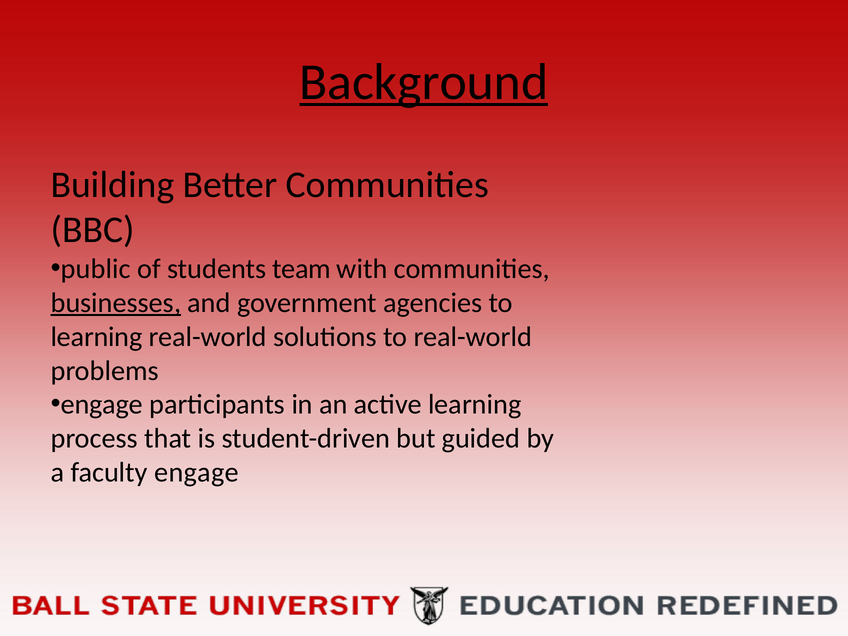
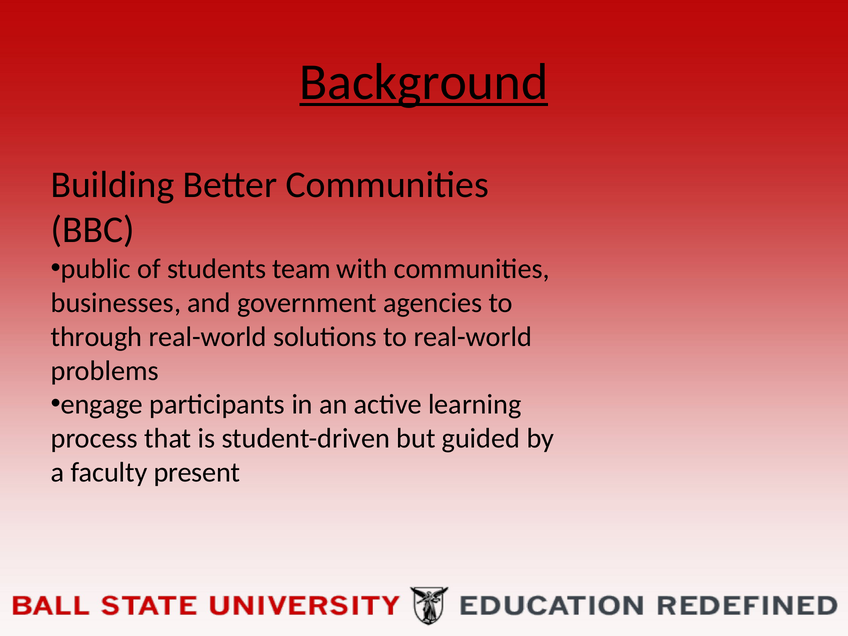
businesses underline: present -> none (116, 303)
learning: learning -> through (96, 337)
faculty engage: engage -> present (197, 472)
